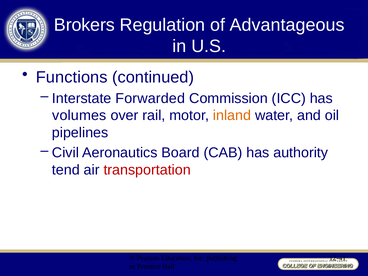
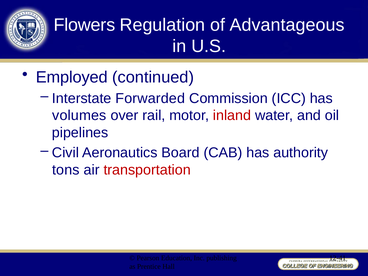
Brokers: Brokers -> Flowers (84, 25)
Functions: Functions -> Employed (72, 77)
inland colour: orange -> red (232, 116)
tend: tend -> tons (66, 170)
